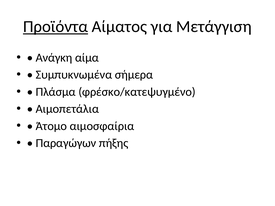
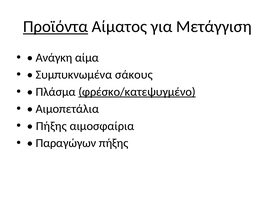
σήμερα: σήμερα -> σάκους (134, 75)
φρέσκο/κατεψυγμένο underline: none -> present (137, 92)
Άτομο: Άτομο -> Πήξης (51, 126)
